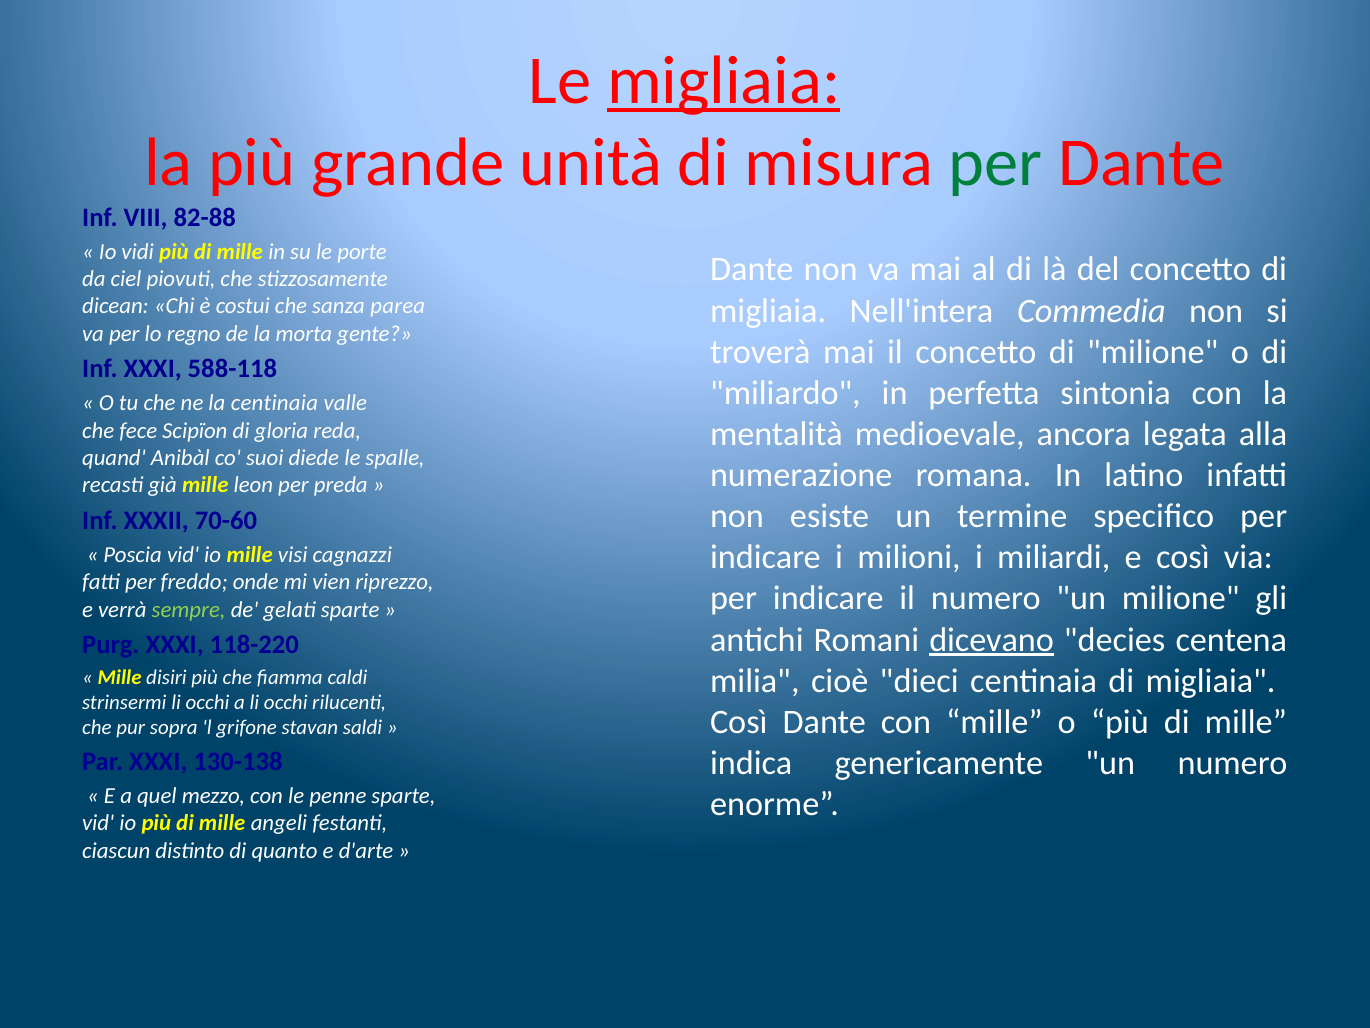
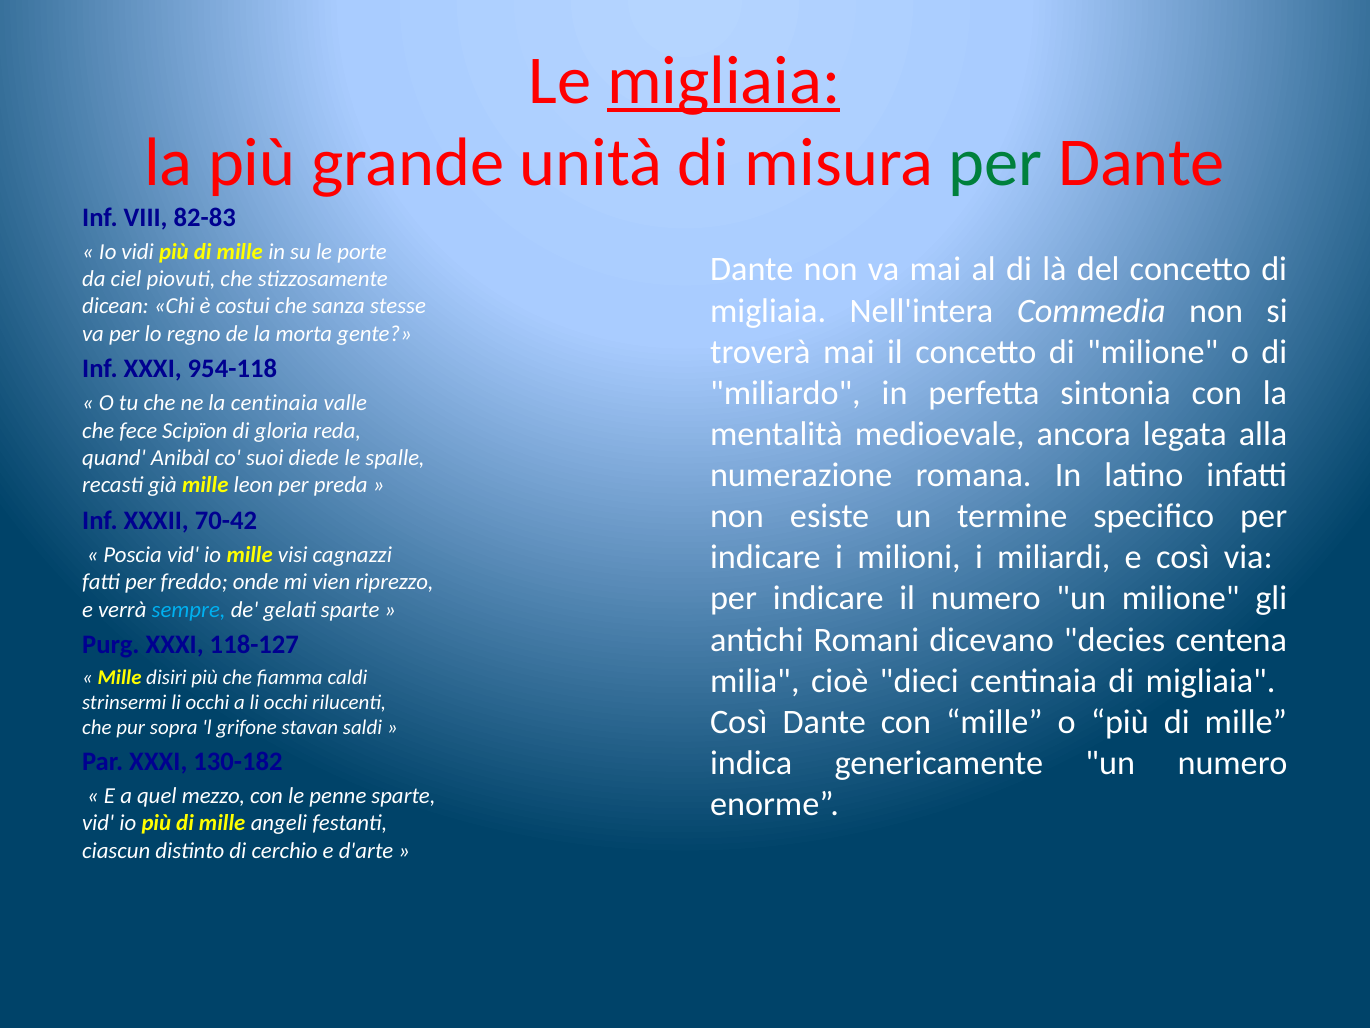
82-88: 82-88 -> 82-83 (205, 217)
parea: parea -> stesse (398, 306)
588-118: 588-118 -> 954-118 (232, 369)
70-60: 70-60 -> 70-42 (226, 520)
sempre colour: light green -> light blue (189, 609)
dicevano underline: present -> none (992, 639)
118-220: 118-220 -> 118-127 (254, 644)
130-138: 130-138 -> 130-182 (238, 761)
quanto: quanto -> cerchio (285, 850)
